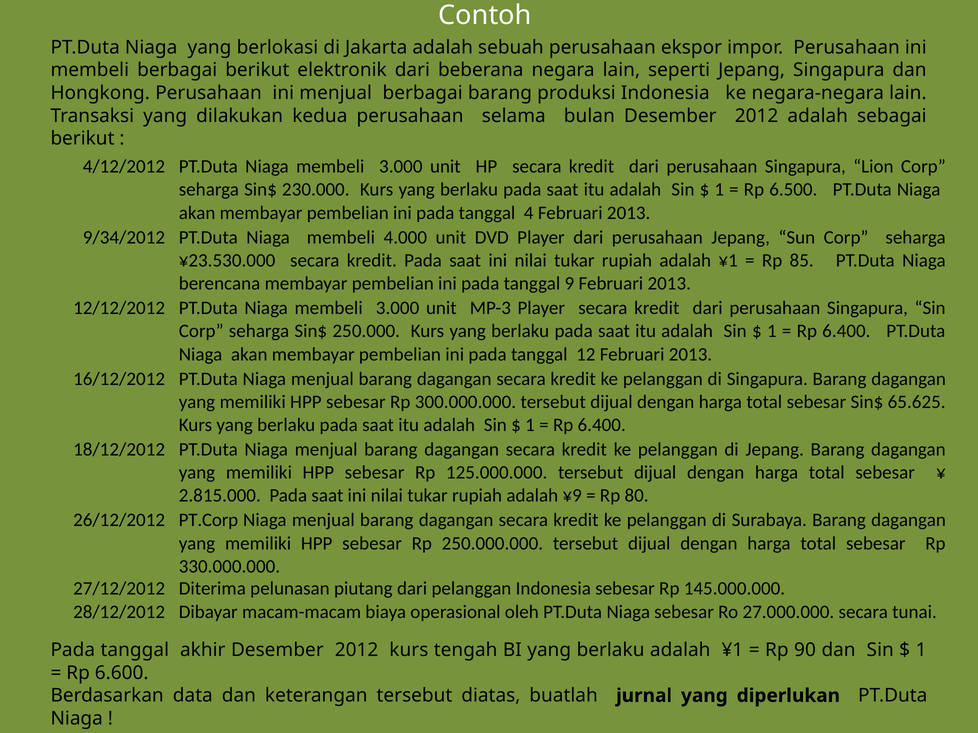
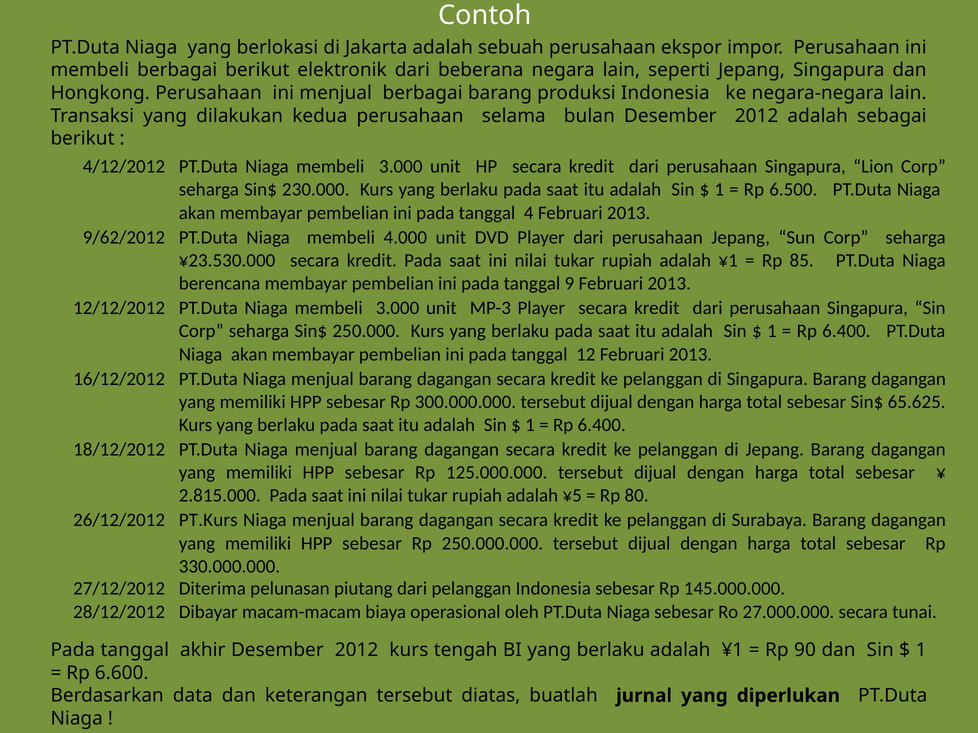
9/34/2012: 9/34/2012 -> 9/62/2012 (124, 237)
¥9: ¥9 -> ¥5 (572, 496)
PT.Corp: PT.Corp -> PT.Kurs (208, 521)
